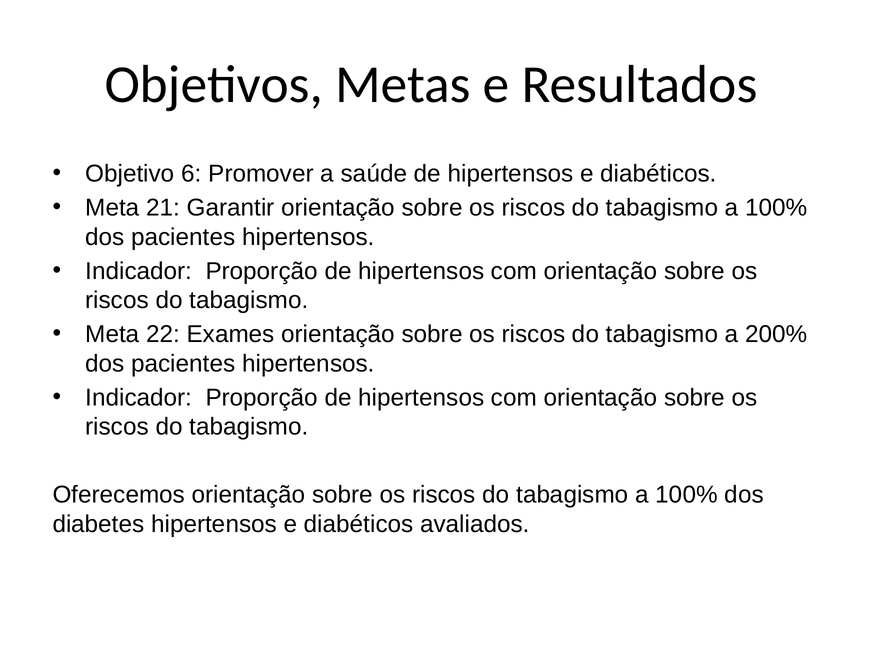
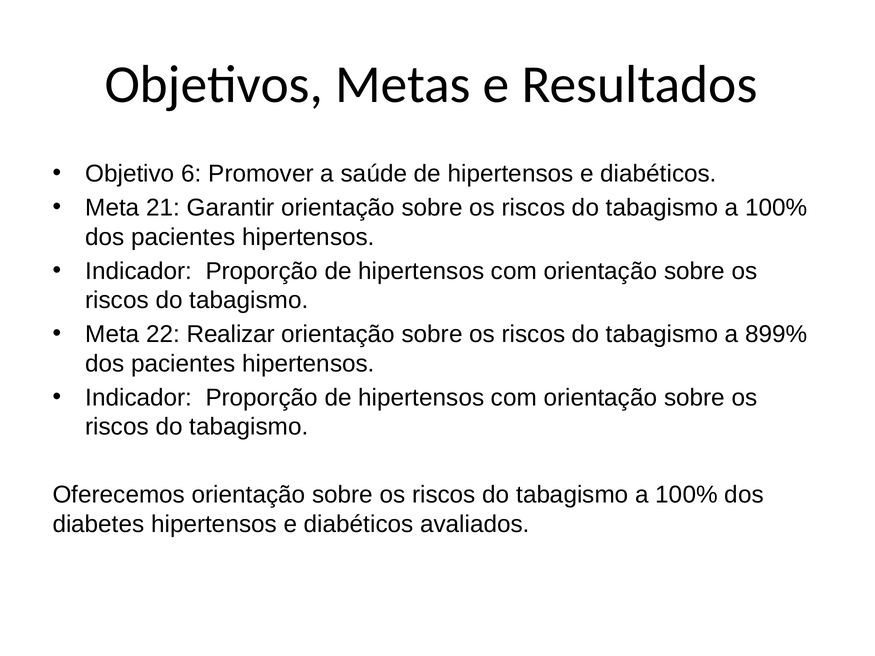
Exames: Exames -> Realizar (231, 334)
200%: 200% -> 899% (776, 334)
